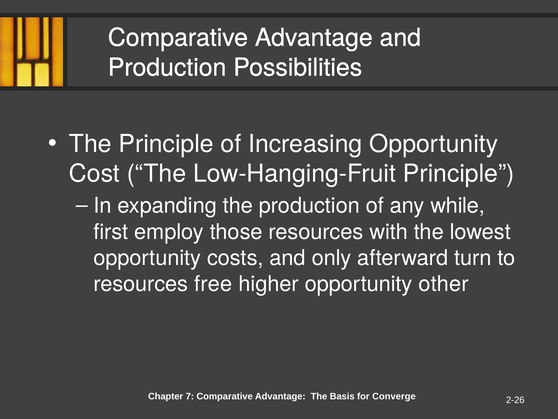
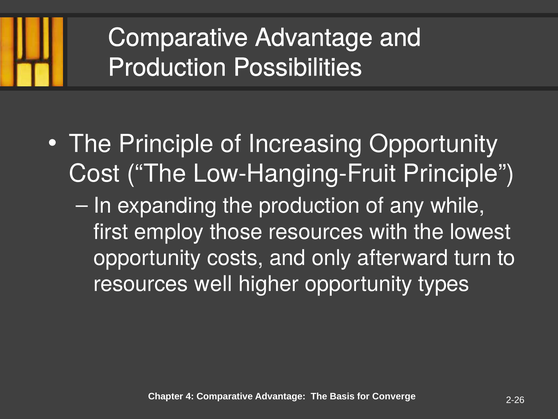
free: free -> well (213, 284)
other: other -> types (444, 284)
7: 7 -> 4 (190, 396)
